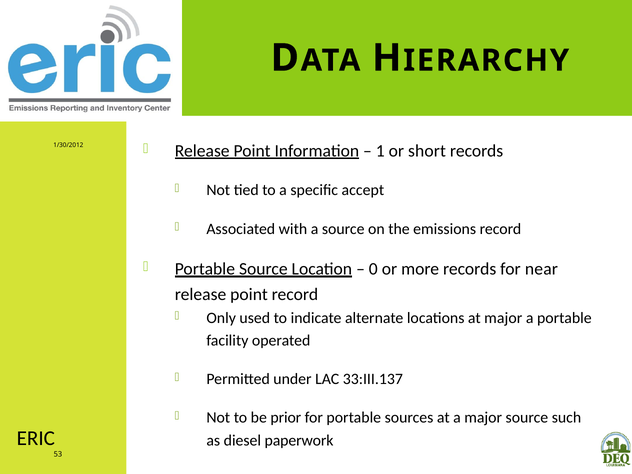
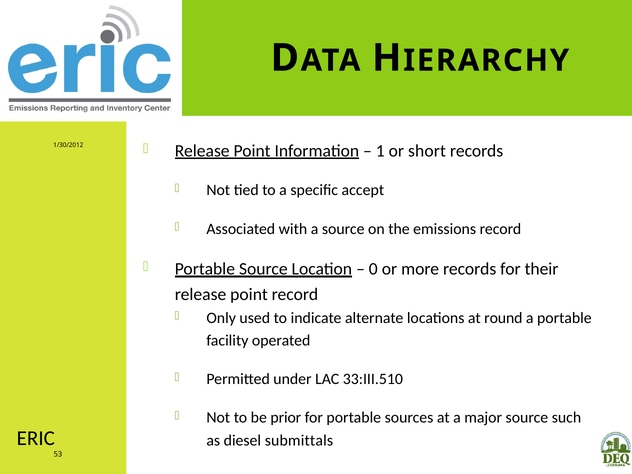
near: near -> their (542, 269)
at major: major -> round (503, 318)
33:III.137: 33:III.137 -> 33:III.510 (373, 379)
paperwork: paperwork -> submittals (299, 440)
